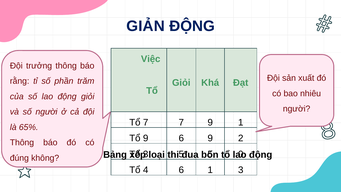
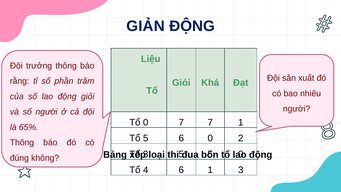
Việc: Việc -> Liệu (151, 59)
Tổ 7: 7 -> 0 (146, 122)
7 9: 9 -> 7 (210, 122)
Tổ 9: 9 -> 5 (146, 138)
6 9: 9 -> 0 (210, 138)
